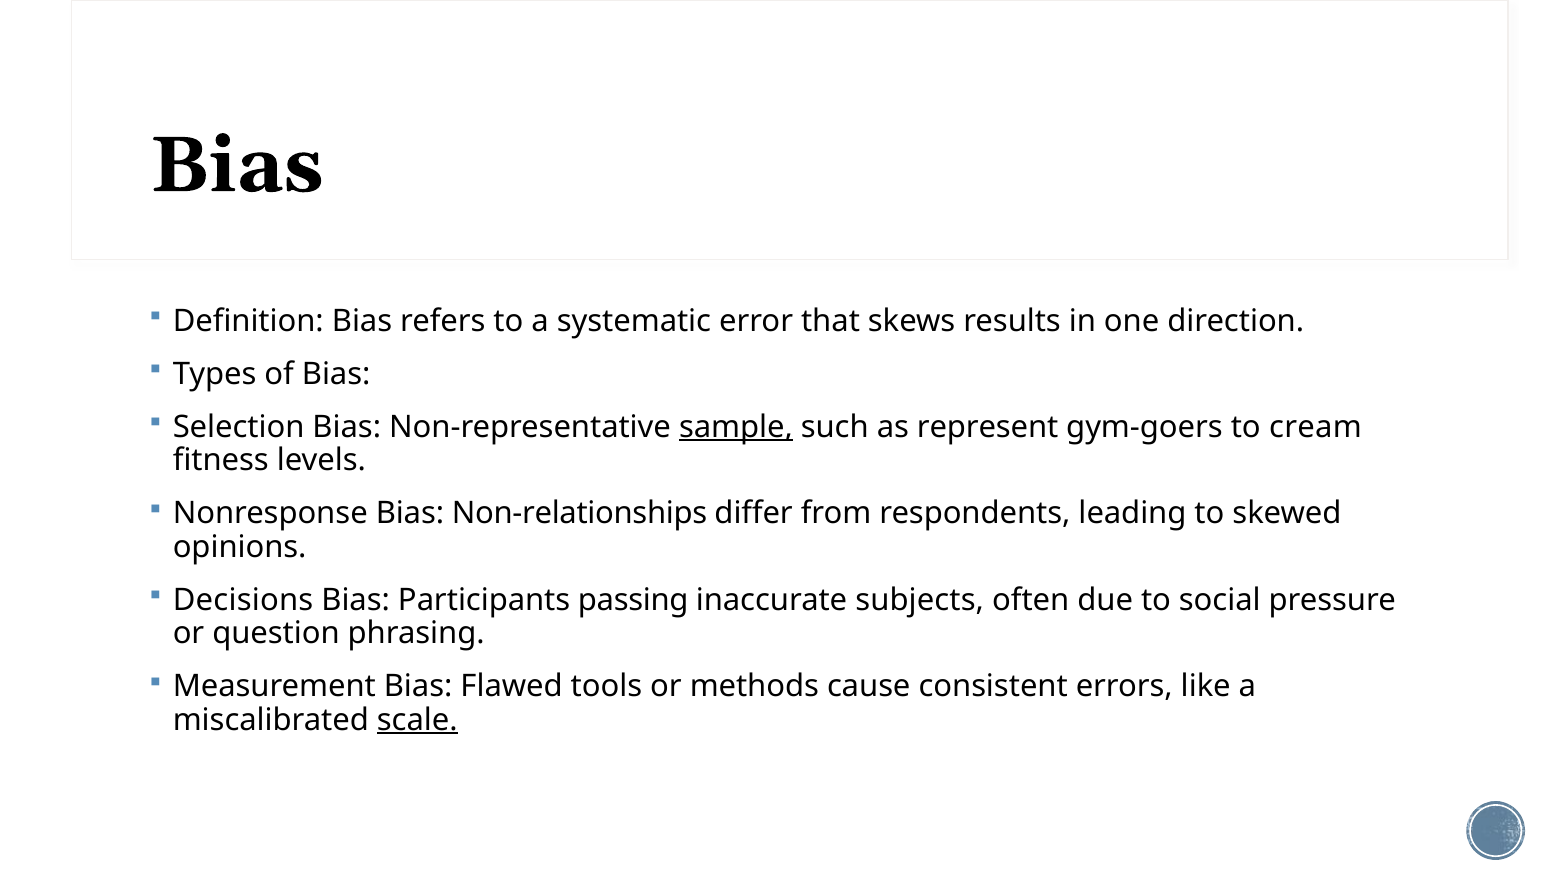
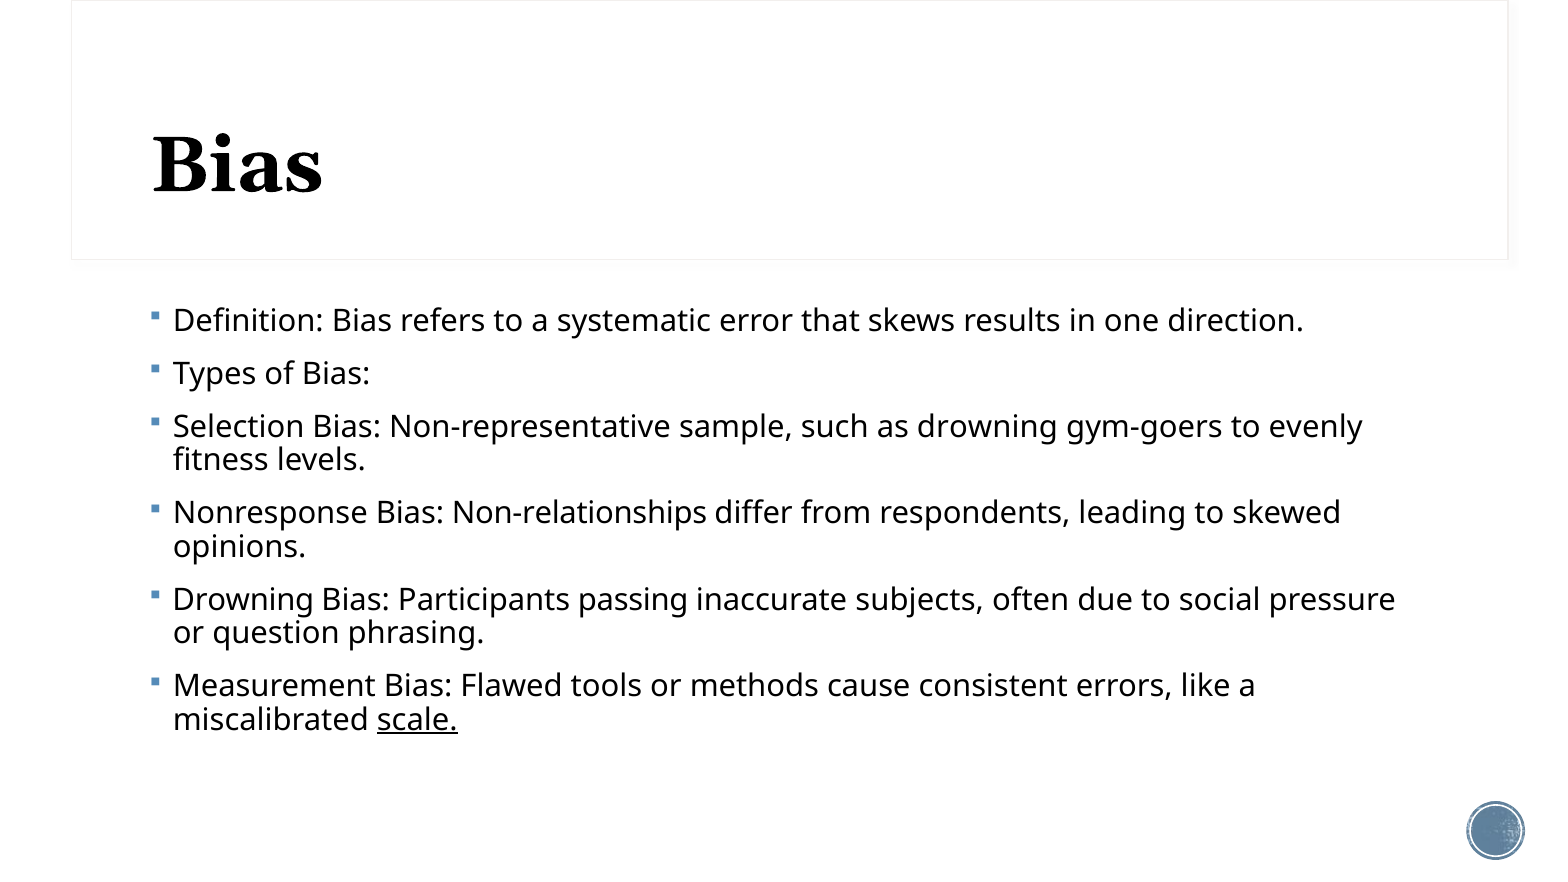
sample underline: present -> none (736, 427)
as represent: represent -> drowning (988, 427)
cream: cream -> evenly (1316, 427)
Decisions: Decisions -> Drowning (243, 600)
